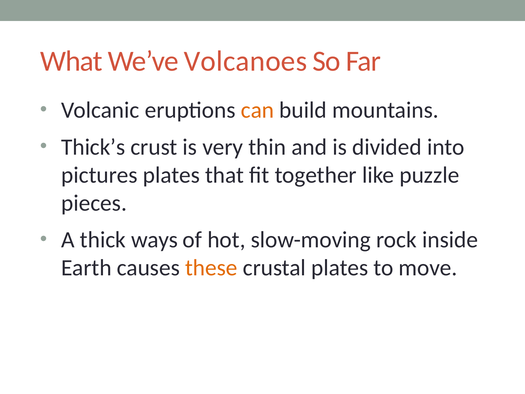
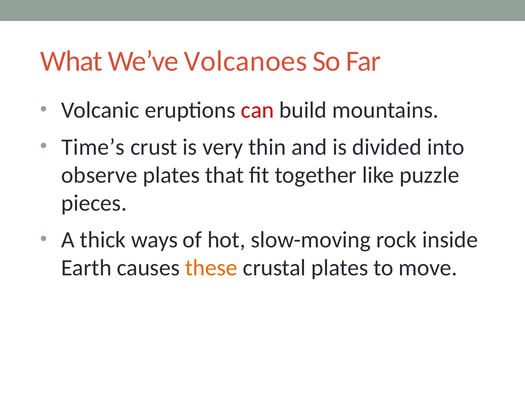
can colour: orange -> red (258, 110)
Thick’s: Thick’s -> Time’s (93, 147)
pictures: pictures -> observe (99, 175)
